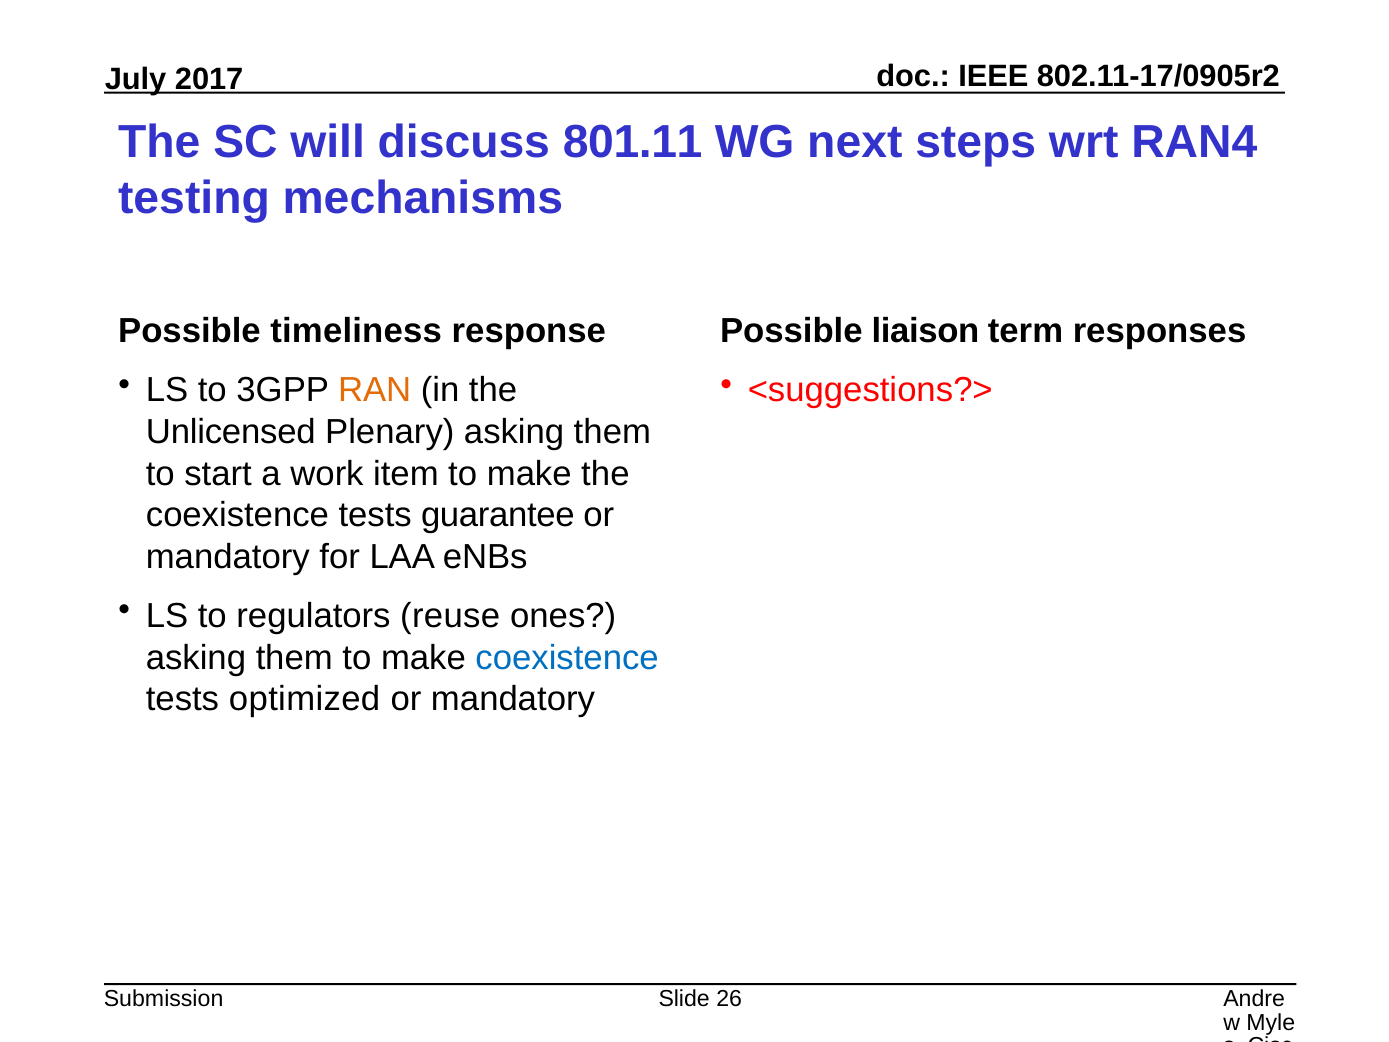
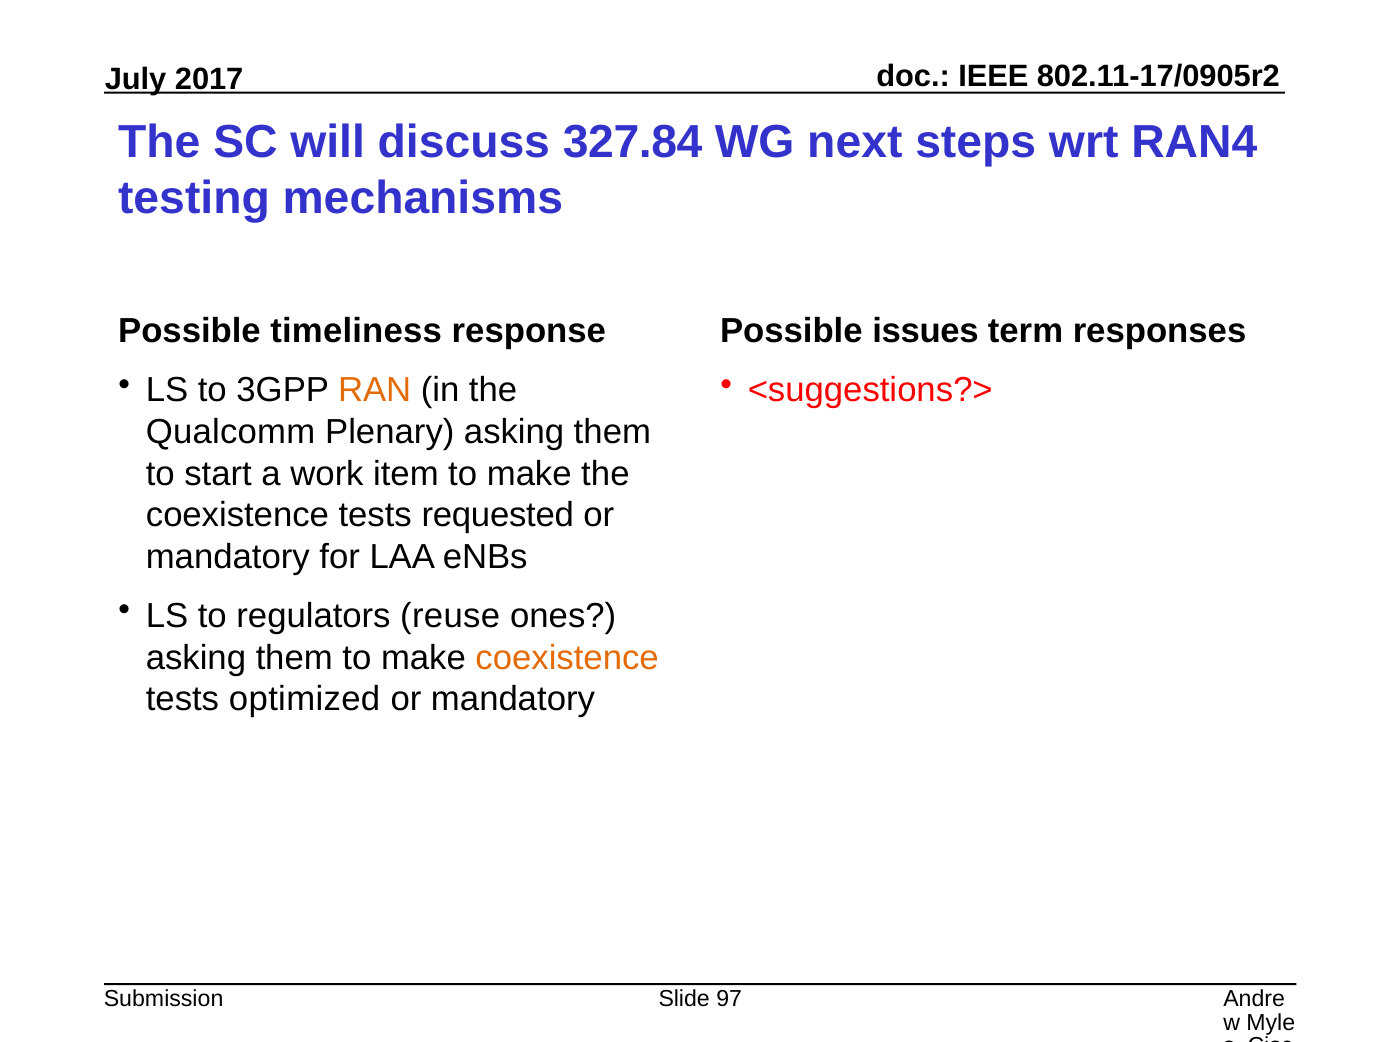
801.11: 801.11 -> 327.84 (633, 142)
liaison: liaison -> issues (925, 331)
Unlicensed: Unlicensed -> Qualcomm (231, 432)
guarantee: guarantee -> requested (498, 515)
coexistence colour: blue -> orange (567, 658)
26: 26 -> 97 (729, 999)
